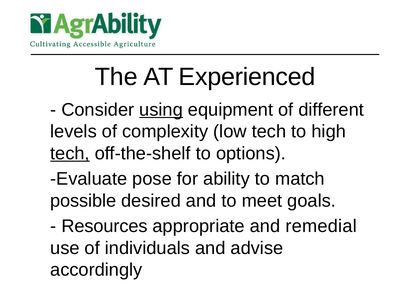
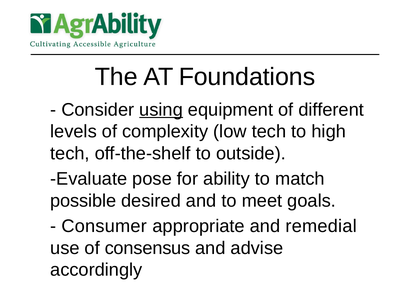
Experienced: Experienced -> Foundations (247, 77)
tech underline: present -> none (70, 154)
options: options -> outside (251, 154)
Resources: Resources -> Consumer (104, 227)
individuals: individuals -> consensus (148, 248)
